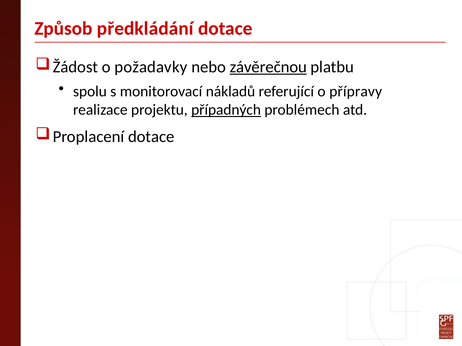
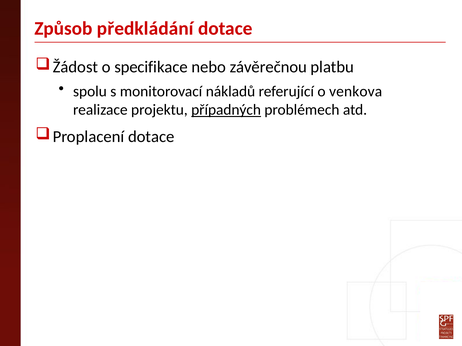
požadavky: požadavky -> specifikace (151, 67)
závěrečnou underline: present -> none (268, 67)
přípravy: přípravy -> venkova (356, 92)
